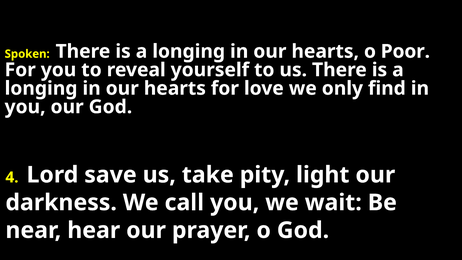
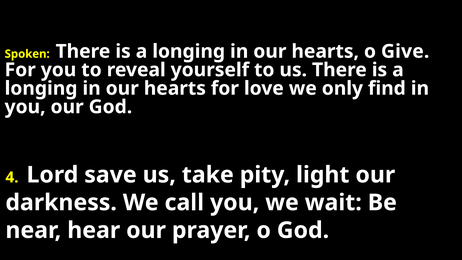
Poor: Poor -> Give (405, 51)
